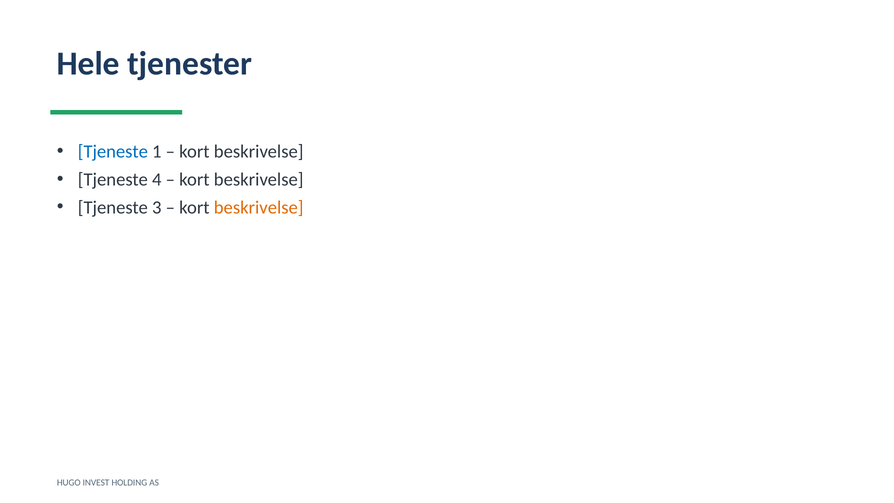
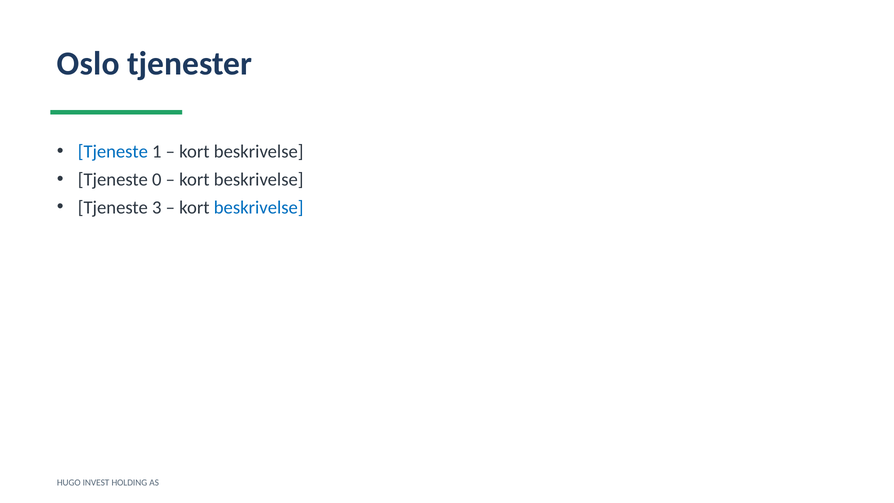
Hele: Hele -> Oslo (88, 64)
4: 4 -> 0 (157, 179)
beskrivelse colour: orange -> blue (259, 207)
